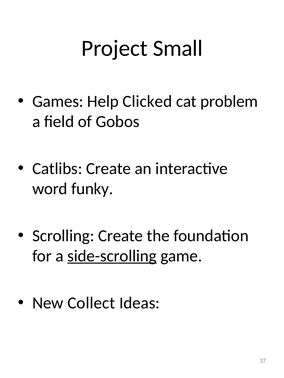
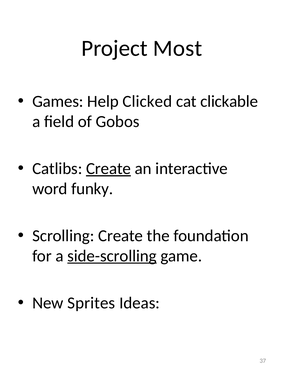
Small: Small -> Most (178, 48)
problem: problem -> clickable (229, 102)
Create underline: none -> present (108, 169)
Collect: Collect -> Sprites (91, 304)
